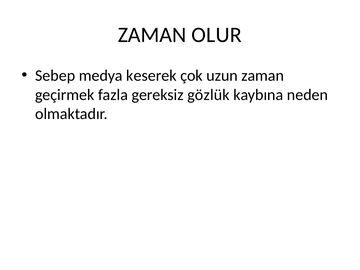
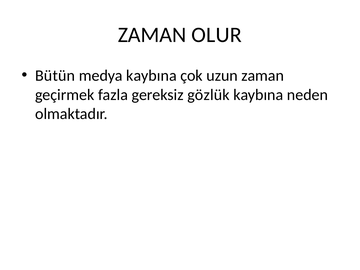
Sebep: Sebep -> Bütün (55, 76)
medya keserek: keserek -> kaybına (151, 76)
